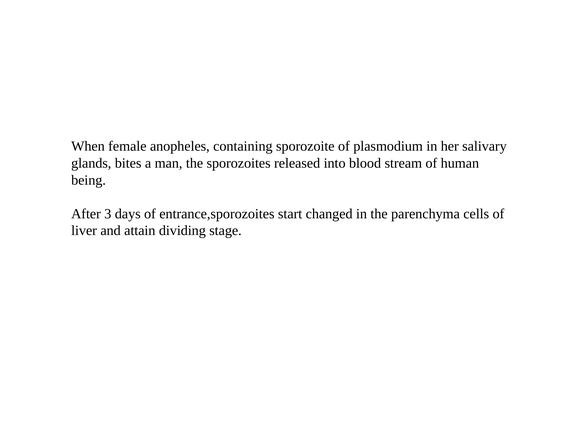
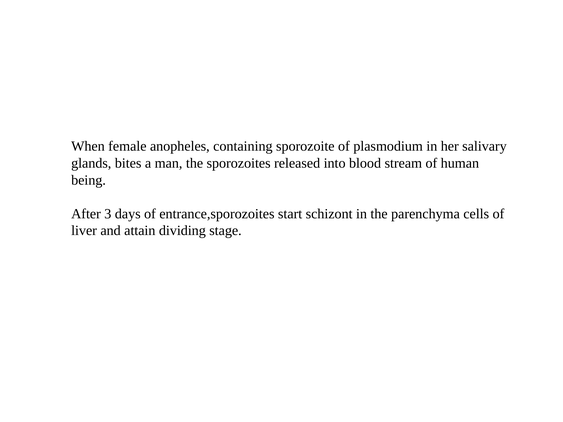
changed: changed -> schizont (329, 214)
